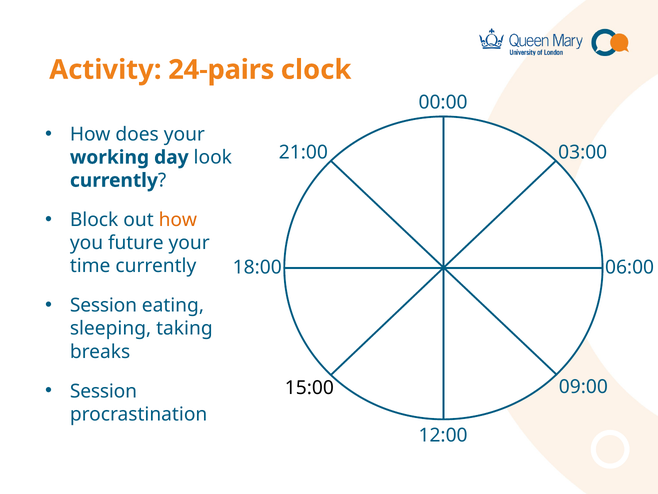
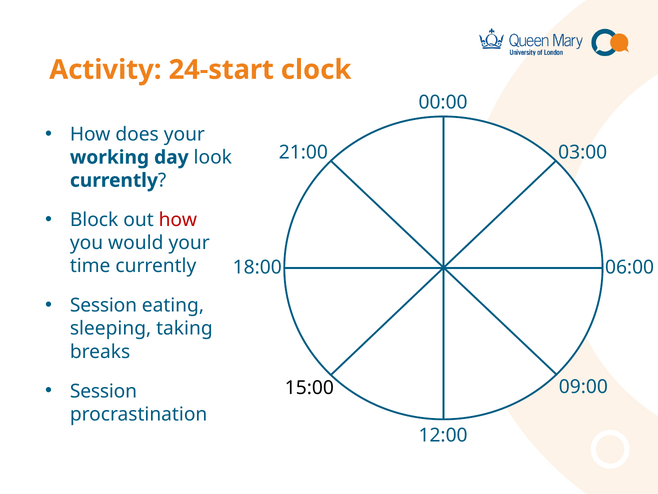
24-pairs: 24-pairs -> 24-start (221, 70)
how colour: orange -> red (178, 220)
future: future -> would (136, 243)
